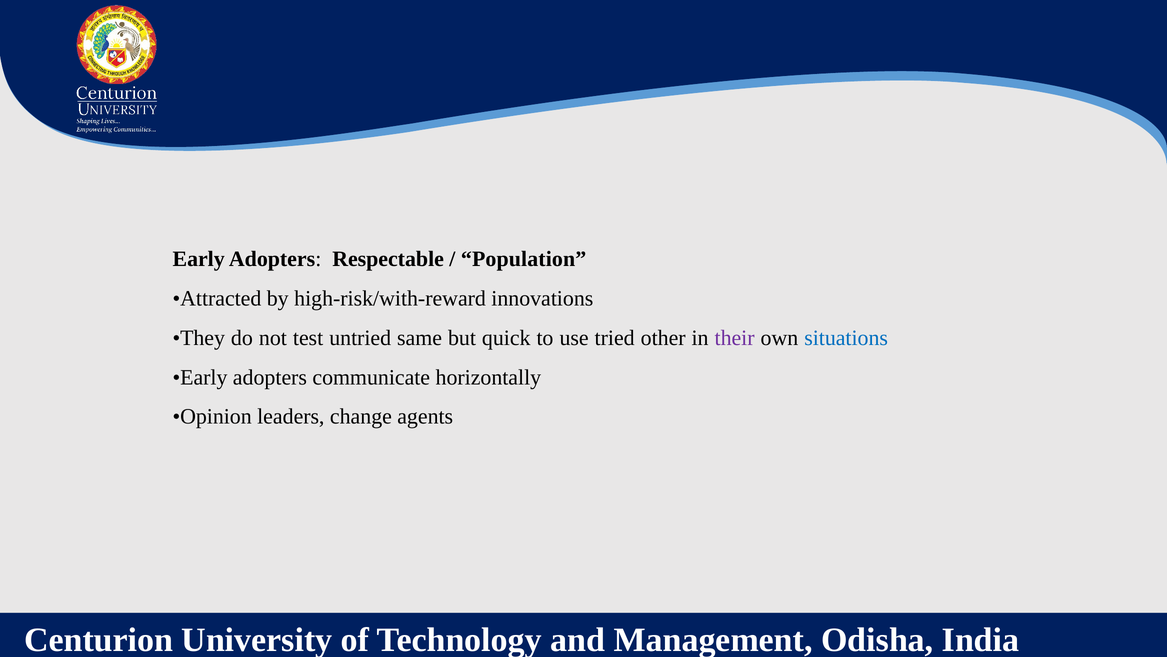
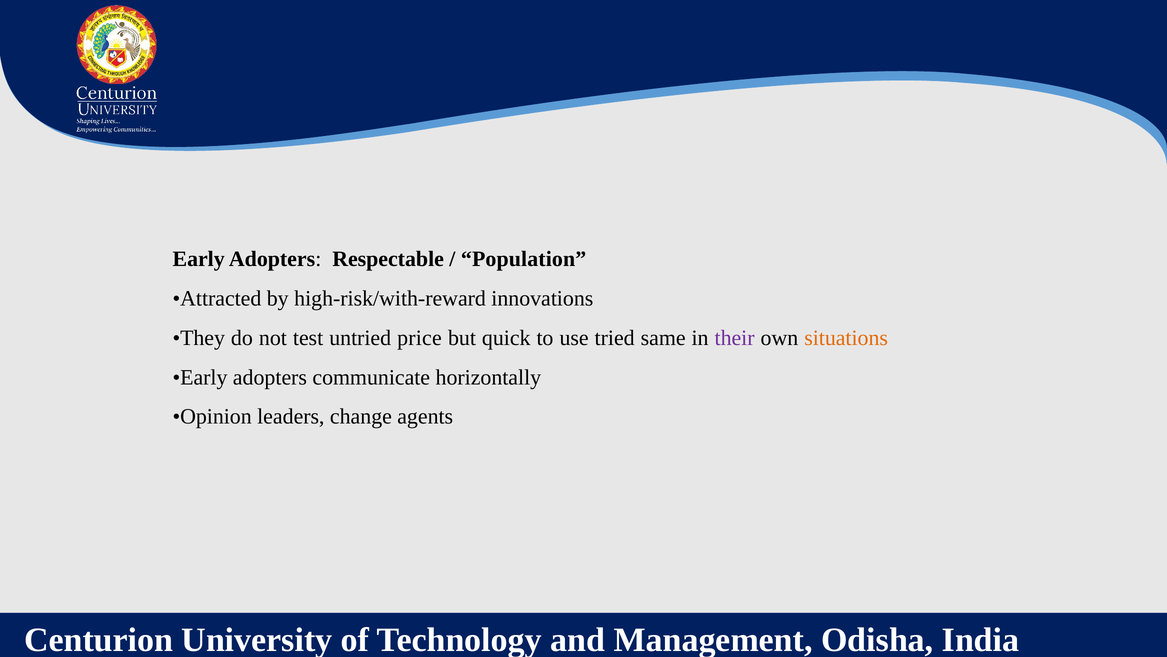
same: same -> price (419, 338)
other: other -> same (663, 338)
situations colour: blue -> orange (846, 338)
